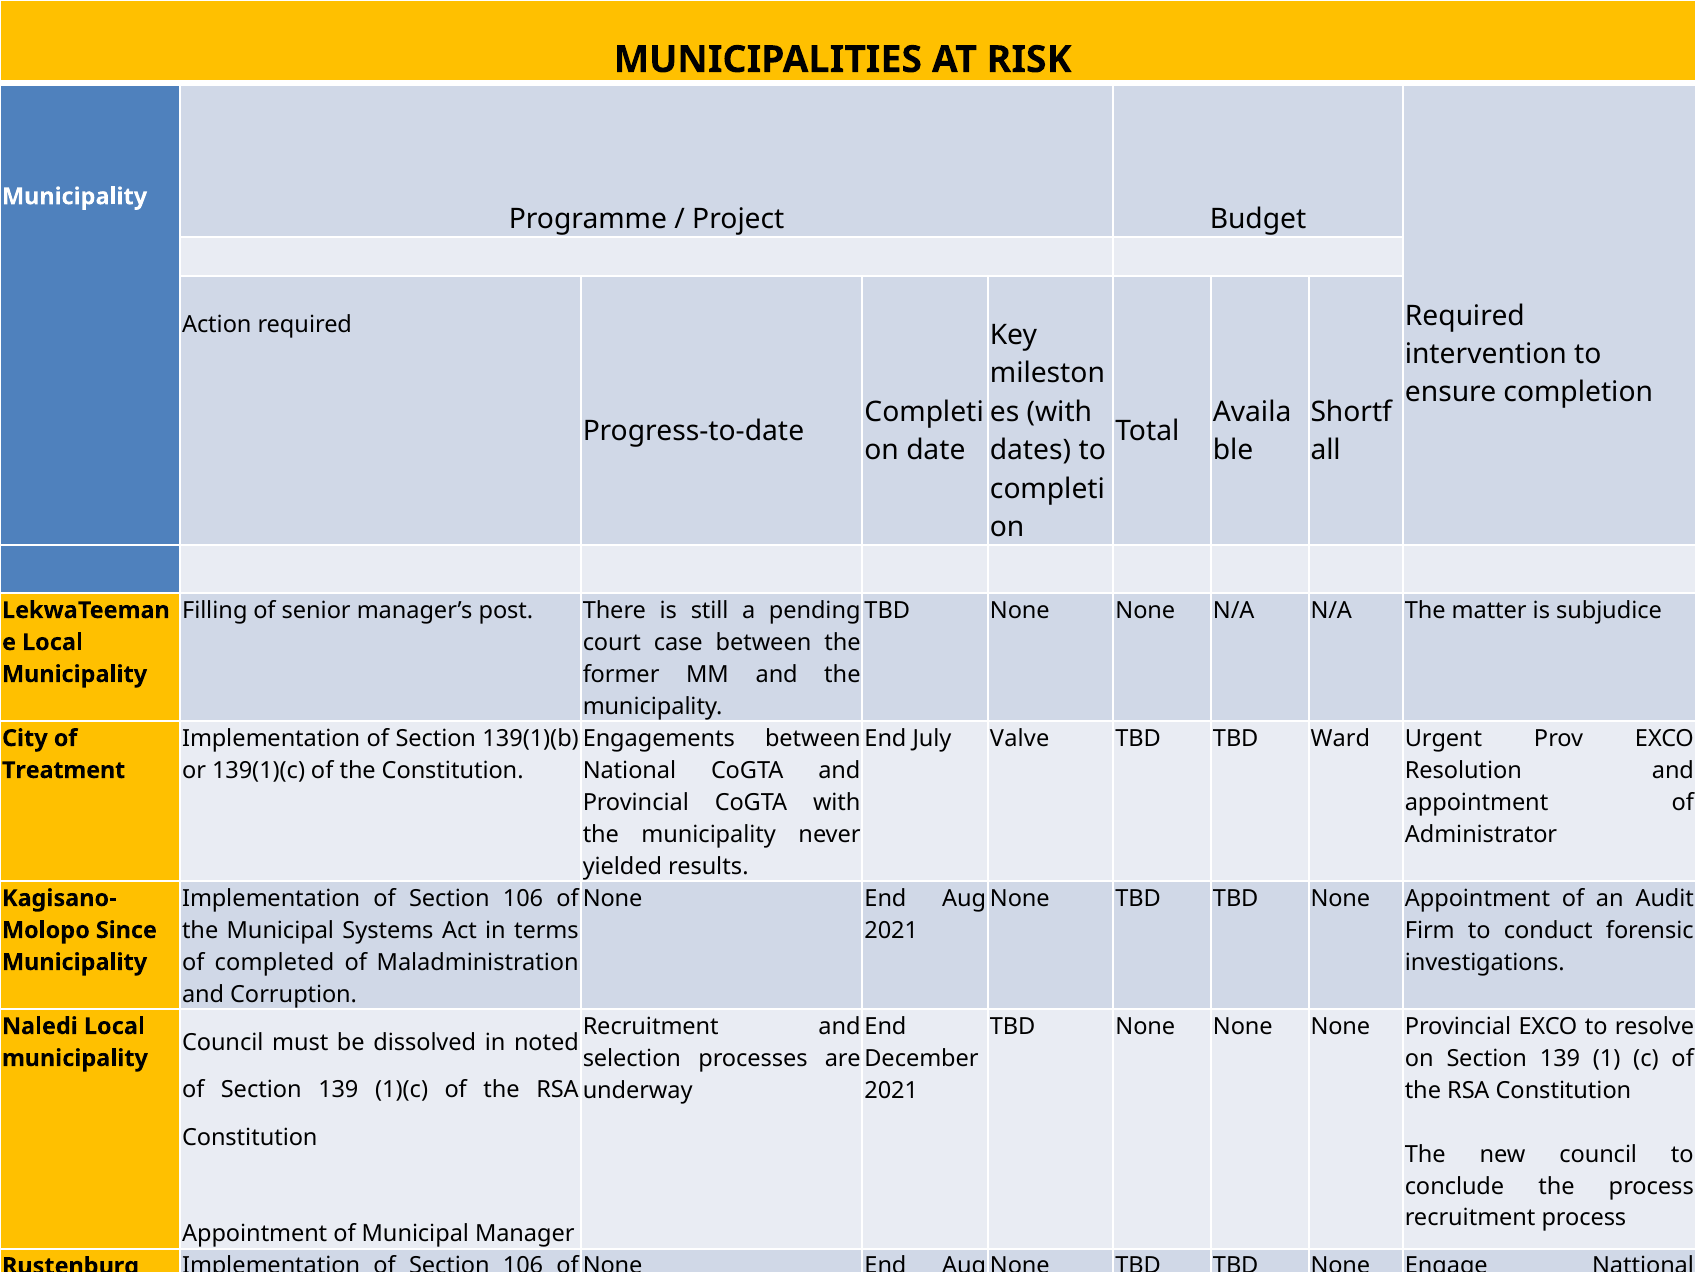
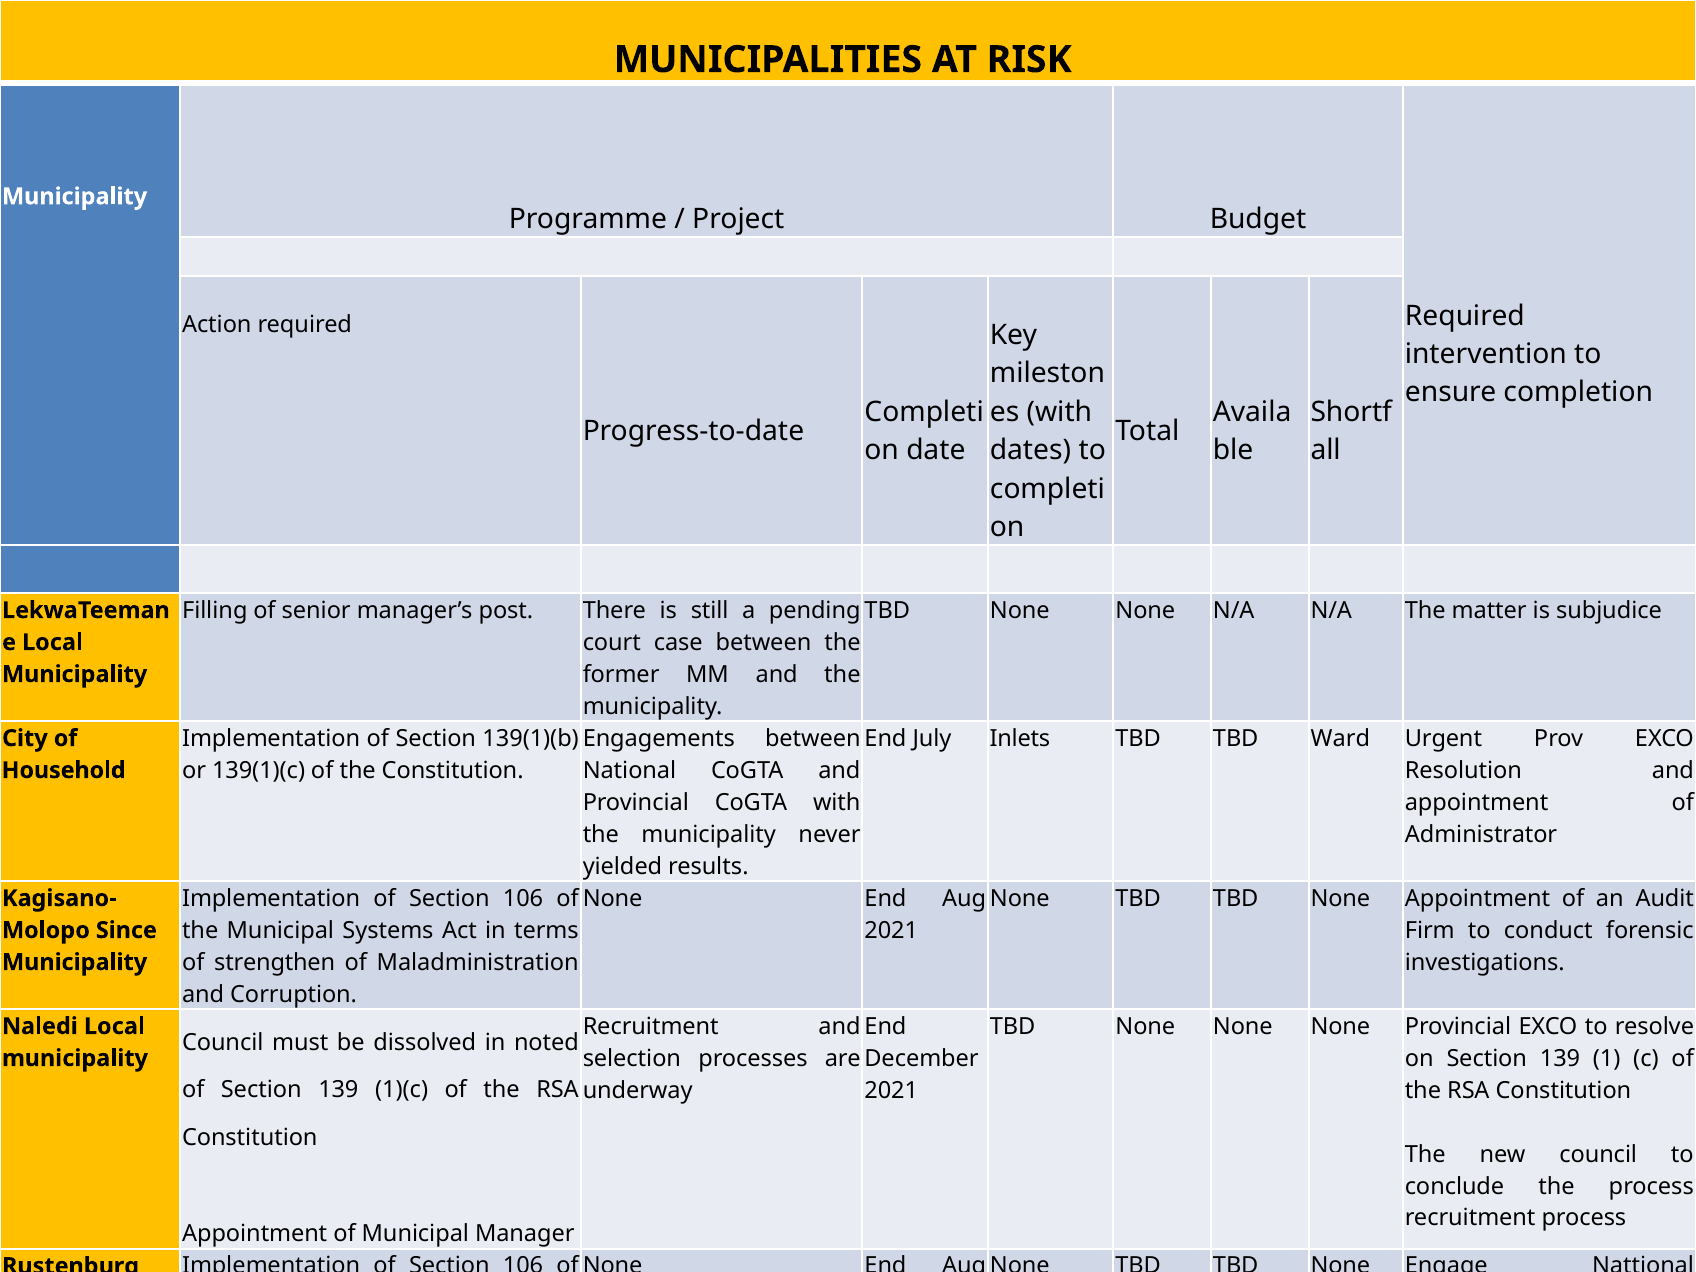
Valve: Valve -> Inlets (1020, 738)
Treatment: Treatment -> Household (64, 770)
completed: completed -> strengthen (275, 962)
